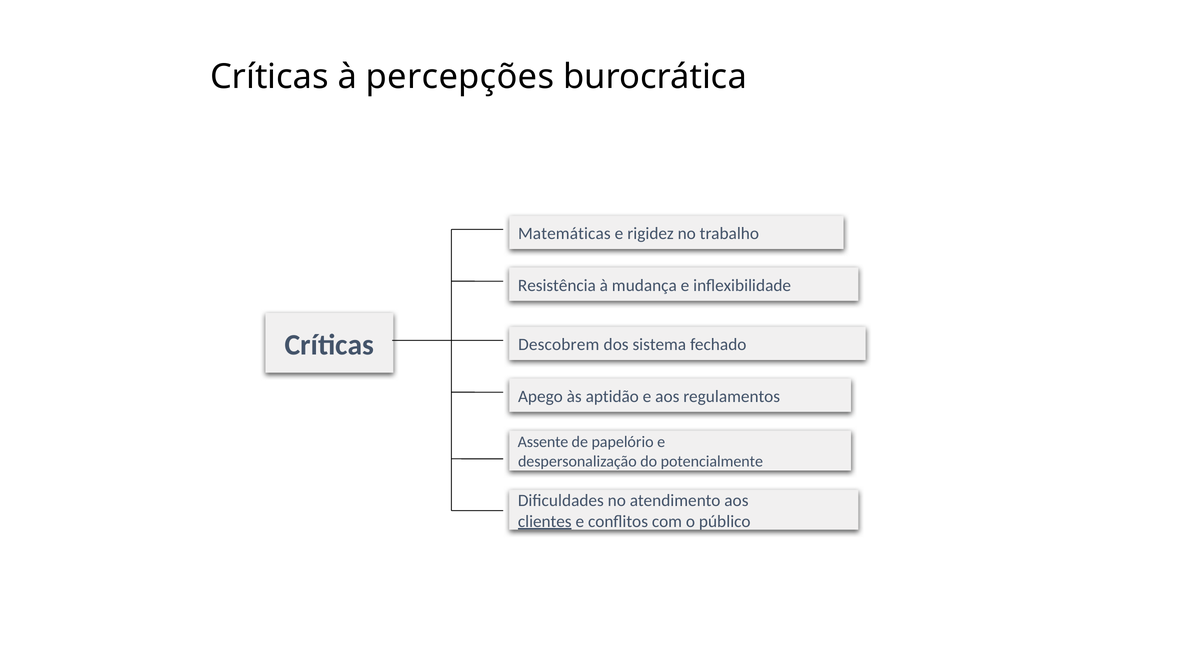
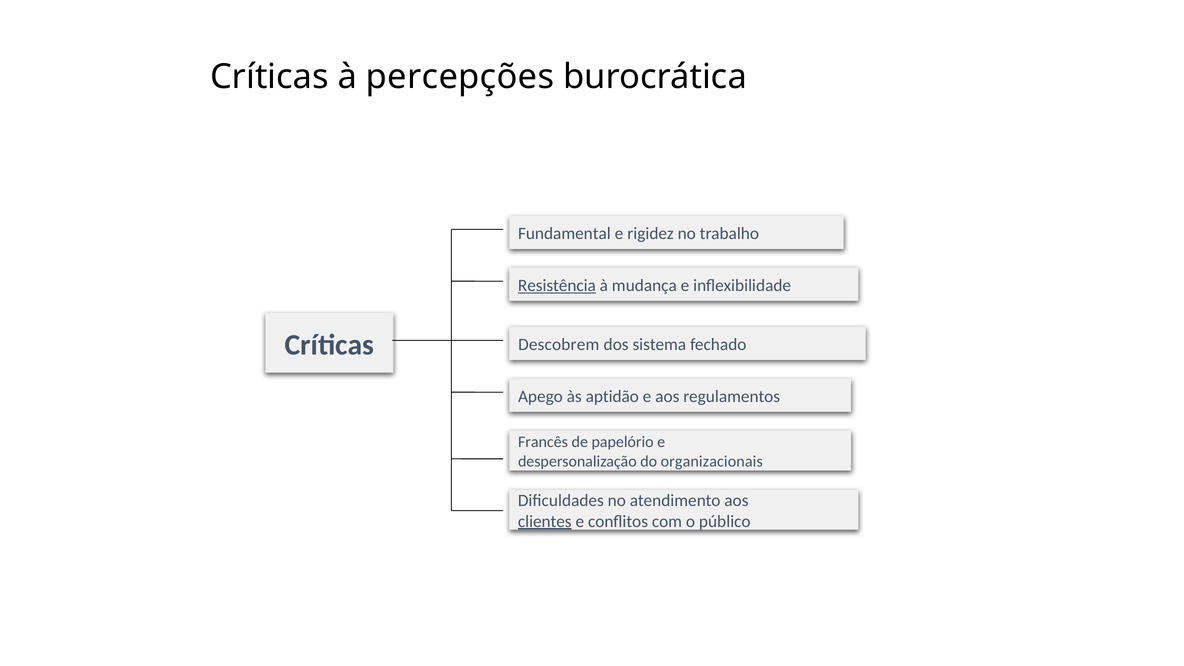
Matemáticas: Matemáticas -> Fundamental (564, 234)
Resistência underline: none -> present (557, 285)
Assente: Assente -> Francês (543, 442)
potencialmente: potencialmente -> organizacionais (712, 461)
